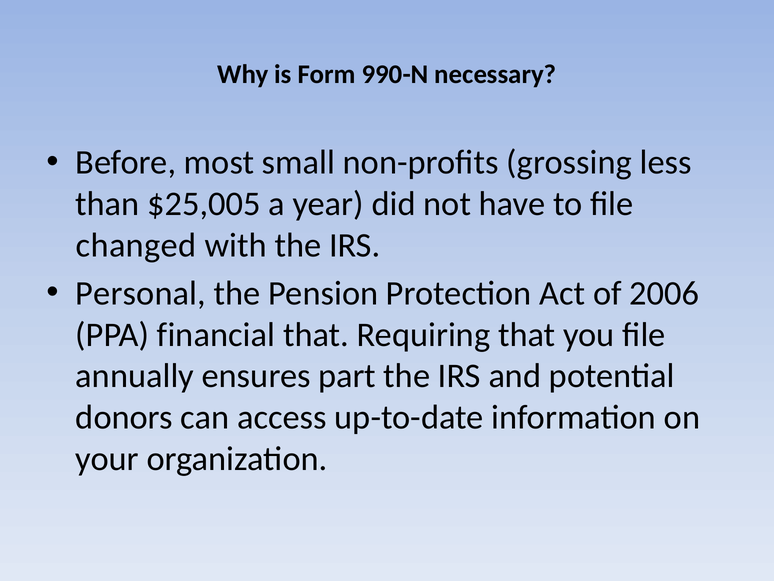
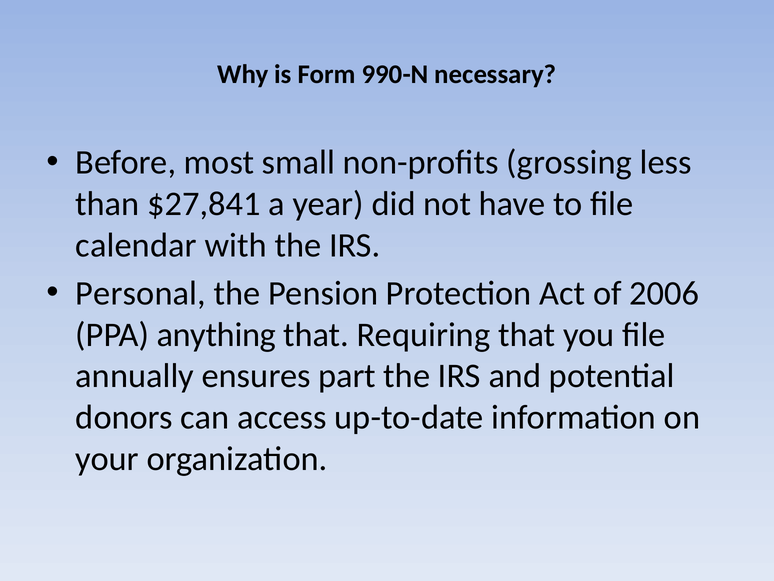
$25,005: $25,005 -> $27,841 (204, 204)
changed: changed -> calendar (136, 245)
financial: financial -> anything (216, 334)
